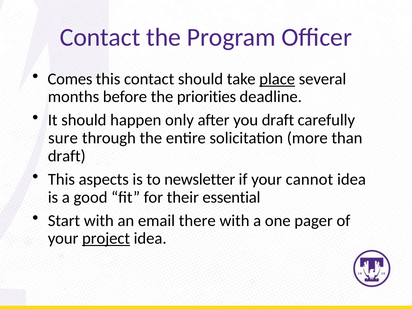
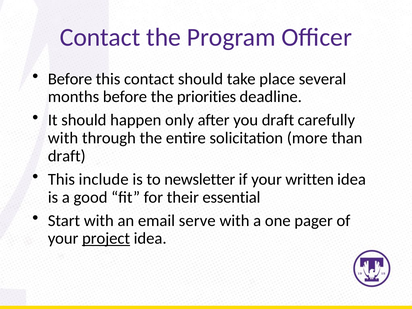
Comes: Comes -> Before (70, 79)
place underline: present -> none (277, 79)
sure: sure -> with (63, 138)
aspects: aspects -> include (104, 179)
cannot: cannot -> written (310, 179)
there: there -> serve (197, 221)
